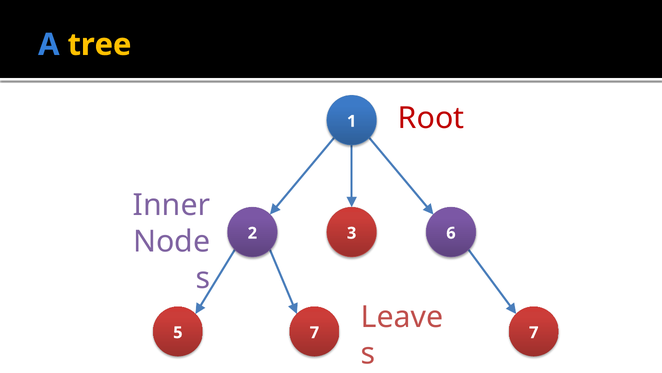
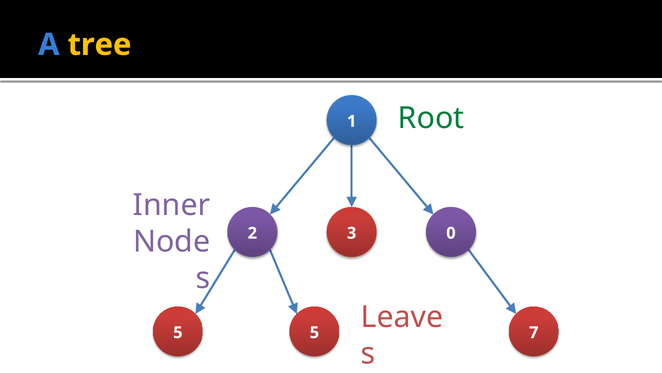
Root colour: red -> green (431, 118)
6: 6 -> 0 (451, 233)
5 7: 7 -> 5 (314, 332)
